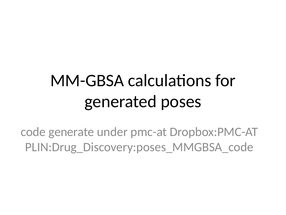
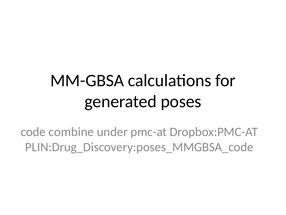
generate: generate -> combine (71, 132)
